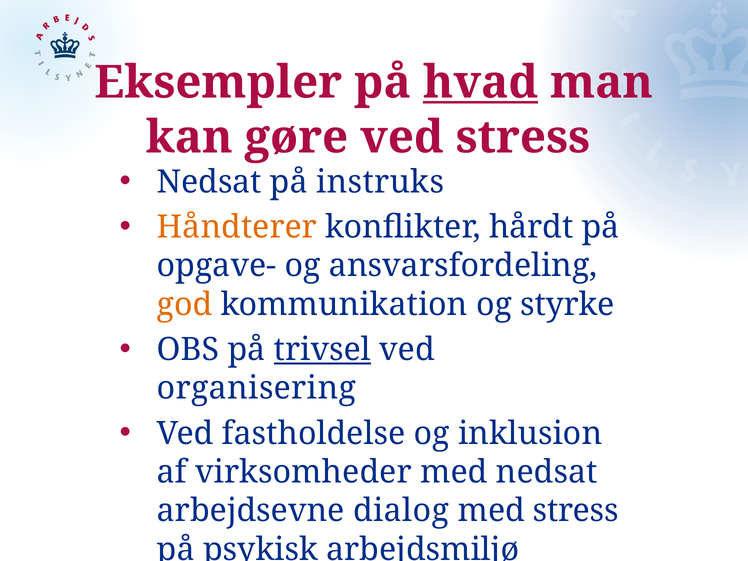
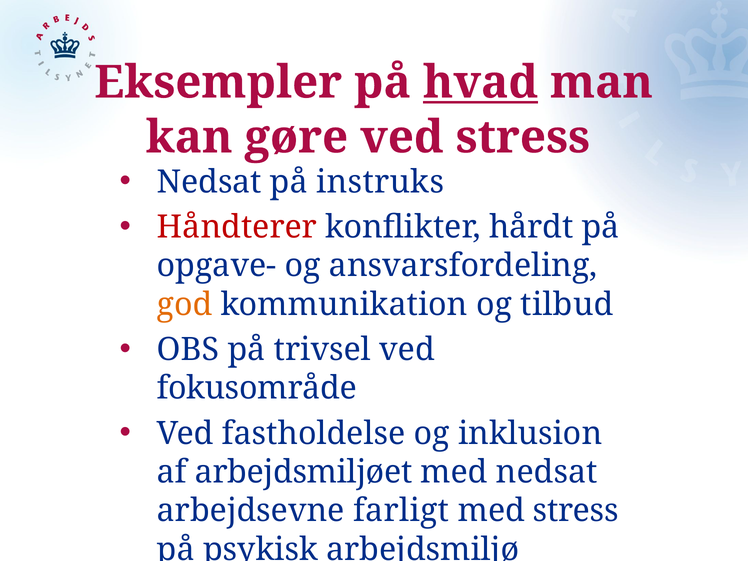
Håndterer colour: orange -> red (237, 227)
styrke: styrke -> tilbud (567, 304)
trivsel underline: present -> none (322, 350)
organisering: organisering -> fokusområde (257, 388)
virksomheder: virksomheder -> arbejdsmiljøet (304, 472)
dialog: dialog -> farligt (401, 511)
